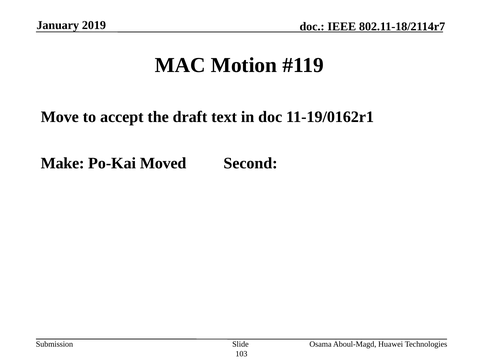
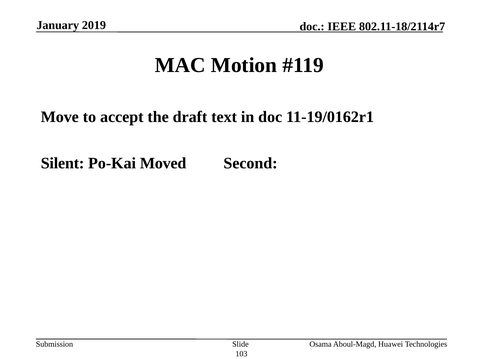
Make: Make -> Silent (63, 163)
